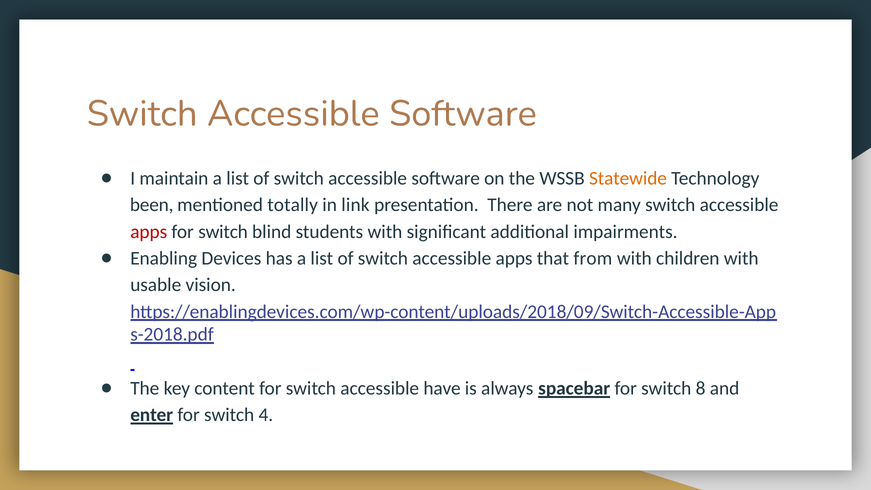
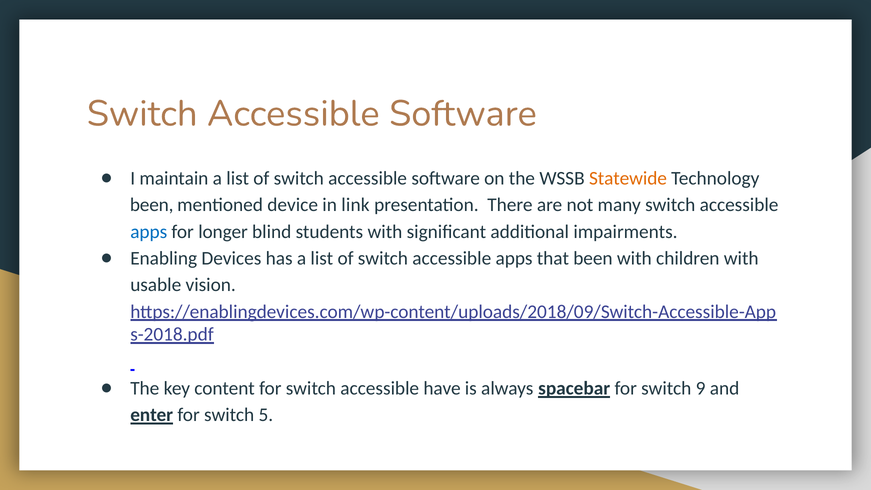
totally: totally -> device (293, 205)
apps colour: red -> blue (149, 232)
switch: switch -> longer (223, 232)
that from: from -> been (593, 258)
8: 8 -> 9 (701, 388)
4: 4 -> 5 (266, 415)
